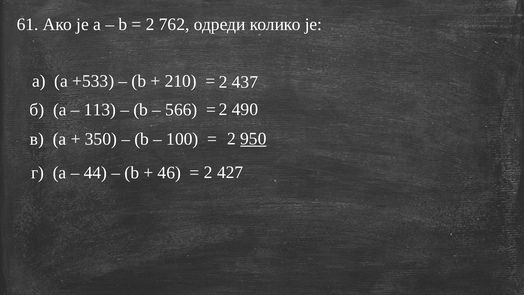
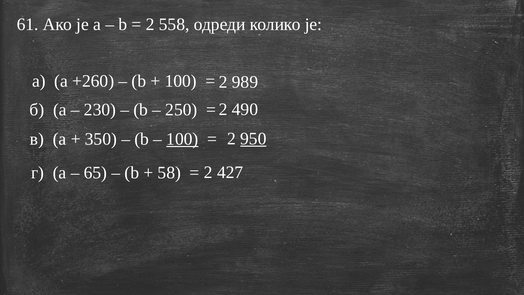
762: 762 -> 558 (174, 24)
+533: +533 -> +260 (93, 81)
210: 210 -> 100 (181, 81)
437: 437 -> 989 (245, 82)
113: 113 -> 230 (100, 110)
566: 566 -> 250 (181, 110)
100 underline: none -> present (182, 139)
44: 44 -> 65 (95, 173)
46: 46 -> 58 (169, 173)
